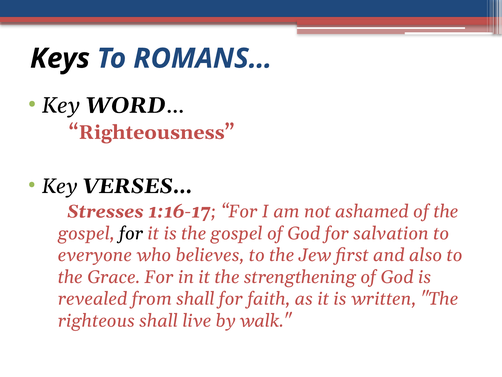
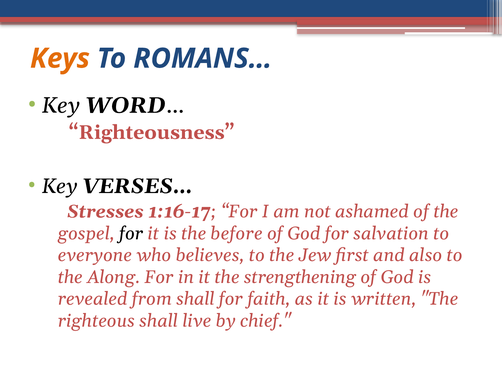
Keys colour: black -> orange (60, 58)
is the gospel: gospel -> before (237, 233)
Grace: Grace -> Along (114, 277)
walk: walk -> chief (266, 320)
